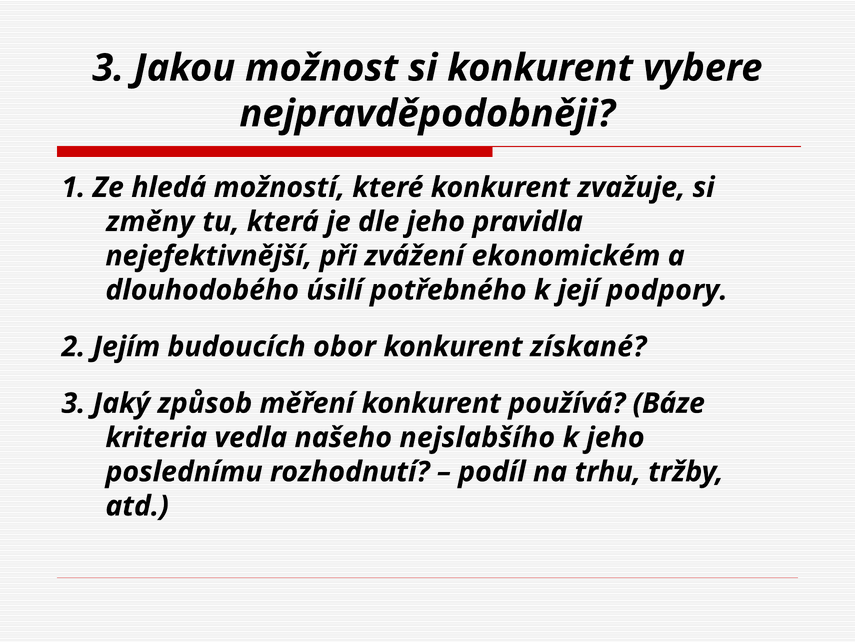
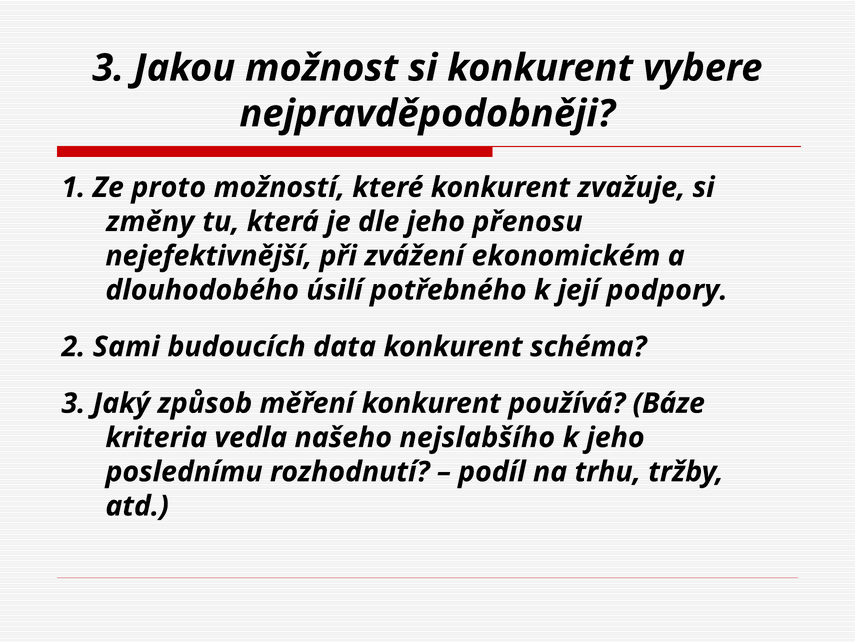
hledá: hledá -> proto (169, 187)
pravidla: pravidla -> přenosu (528, 221)
Jejím: Jejím -> Sami (126, 346)
obor: obor -> data (345, 346)
získané: získané -> schéma (588, 346)
